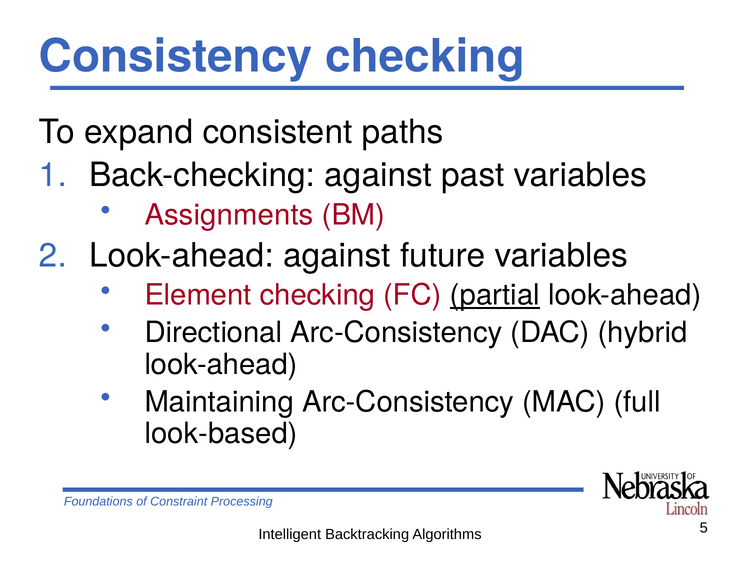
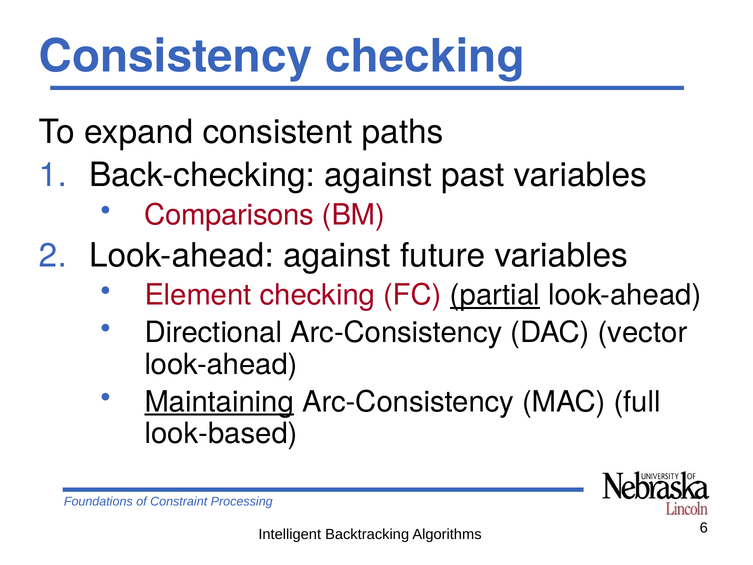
Assignments: Assignments -> Comparisons (229, 215)
hybrid: hybrid -> vector (643, 333)
Maintaining underline: none -> present (219, 402)
5: 5 -> 6 (704, 528)
